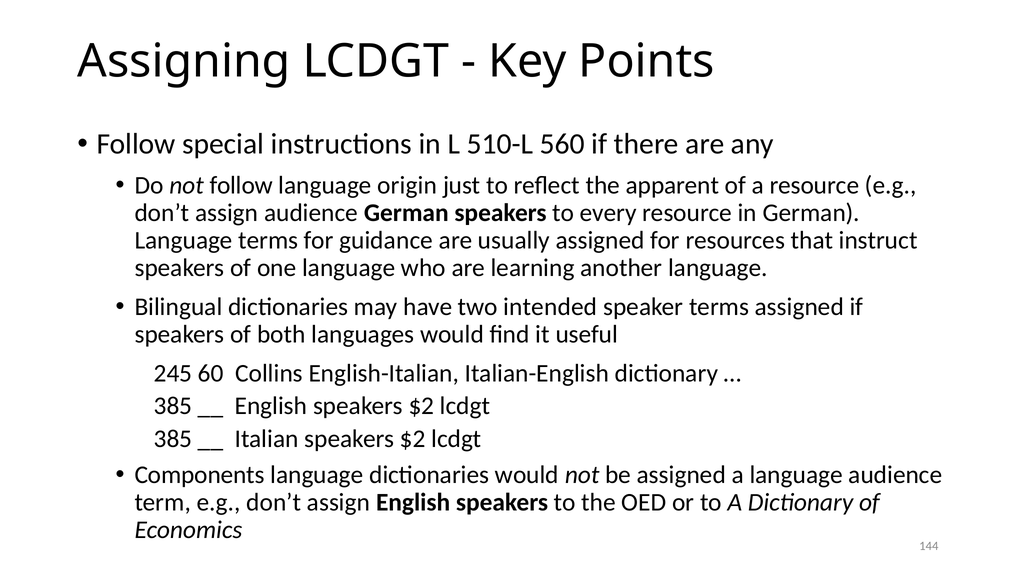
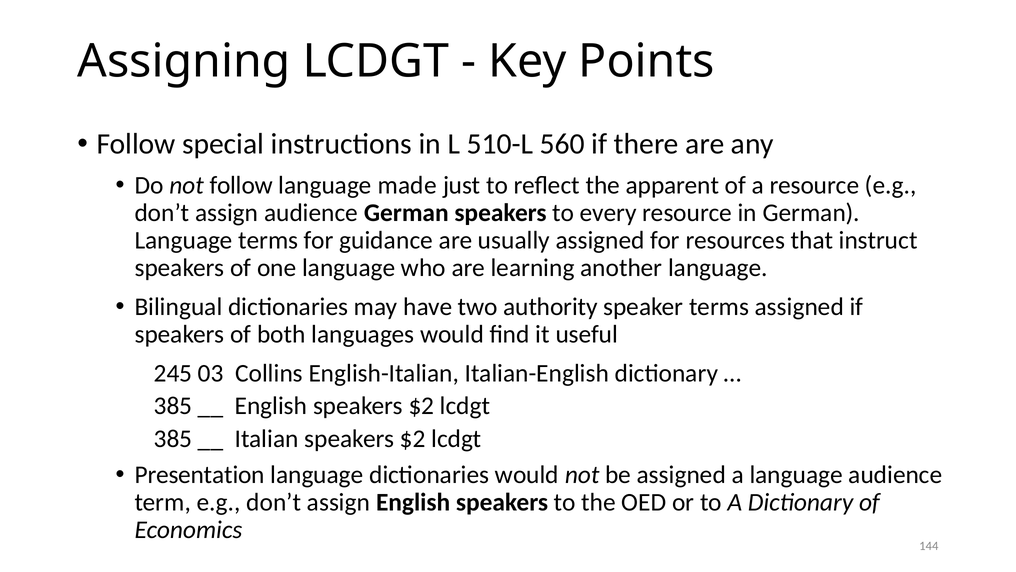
origin: origin -> made (407, 185)
intended: intended -> authority (550, 307)
60: 60 -> 03 (211, 373)
Components: Components -> Presentation (200, 474)
